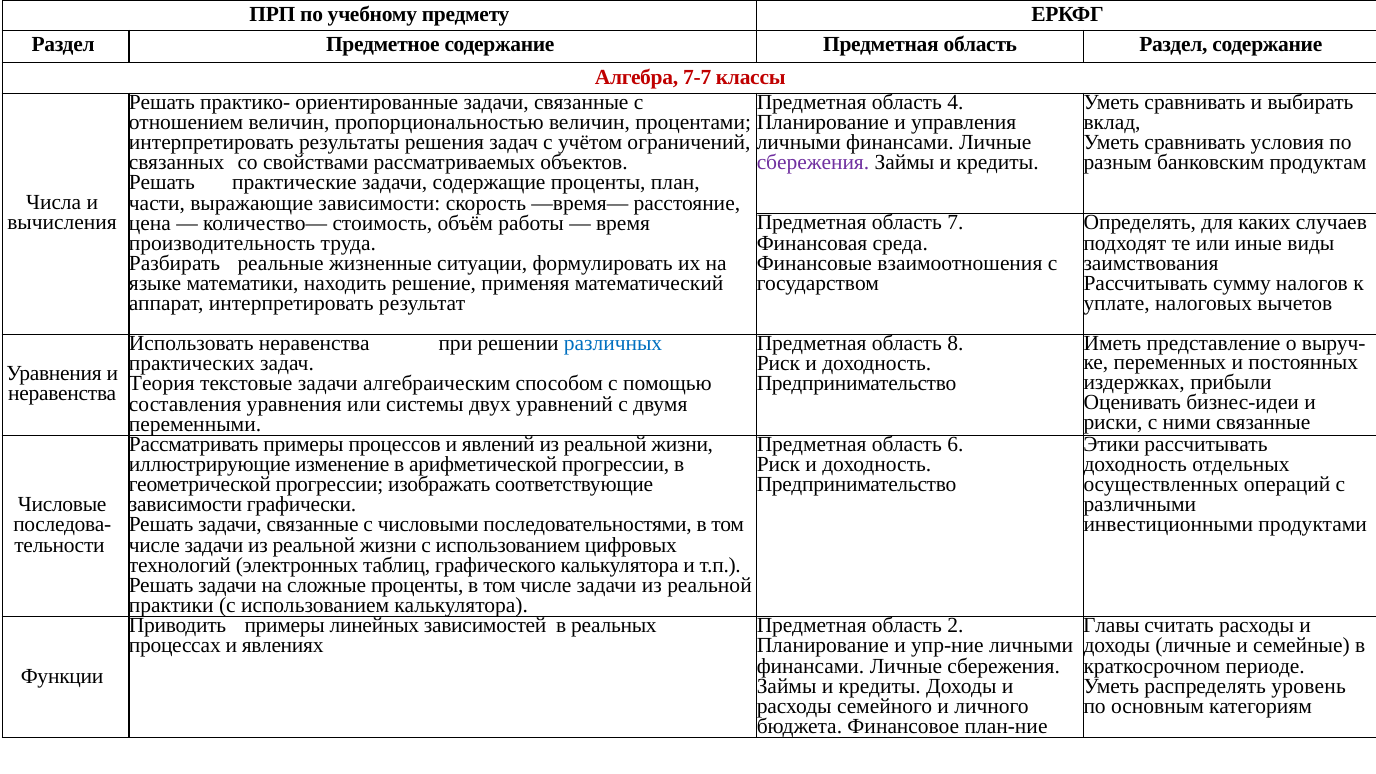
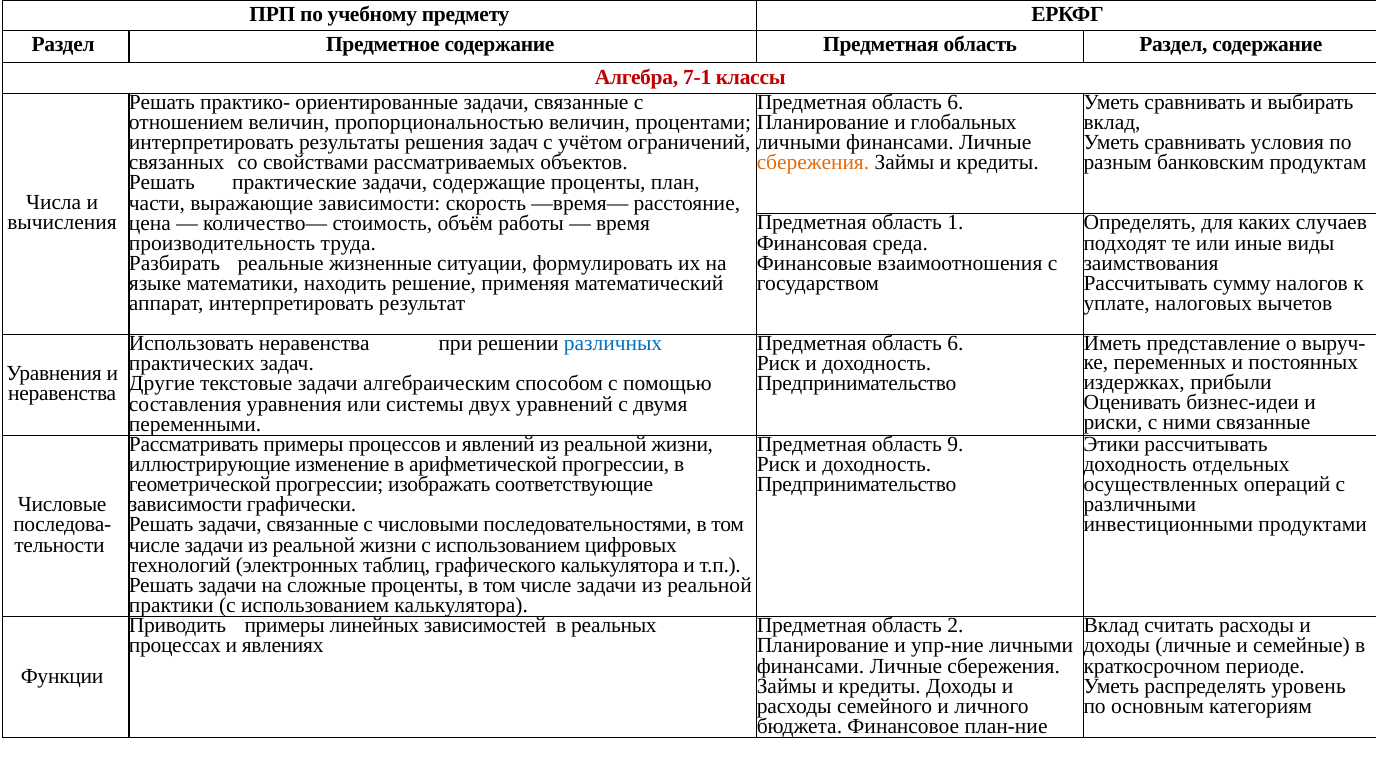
7-7: 7-7 -> 7-1 (697, 77)
4: 4 -> 6 (955, 102)
управления: управления -> глобальных (964, 122)
сбережения colour: purple -> orange (813, 163)
7: 7 -> 1 (955, 223)
8: 8 -> 6 (955, 343)
Теория: Теория -> Другие (162, 384)
6: 6 -> 9 (955, 444)
Главы: Главы -> Вклад (1111, 626)
